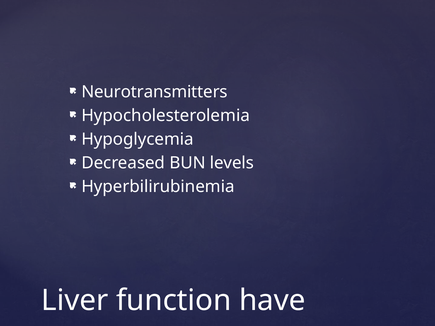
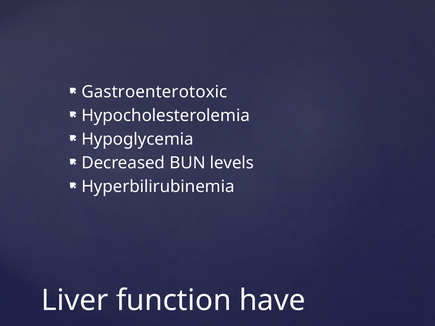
Neurotransmitters: Neurotransmitters -> Gastroenterotoxic (154, 92)
